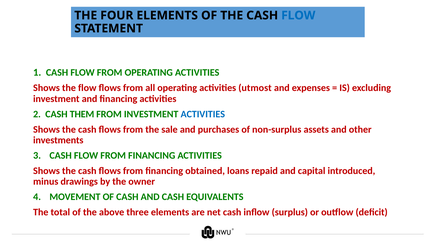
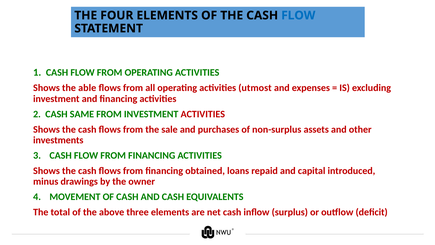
the flow: flow -> able (87, 88)
THEM: THEM -> SAME (82, 114)
ACTIVITIES colour: blue -> red (203, 114)
